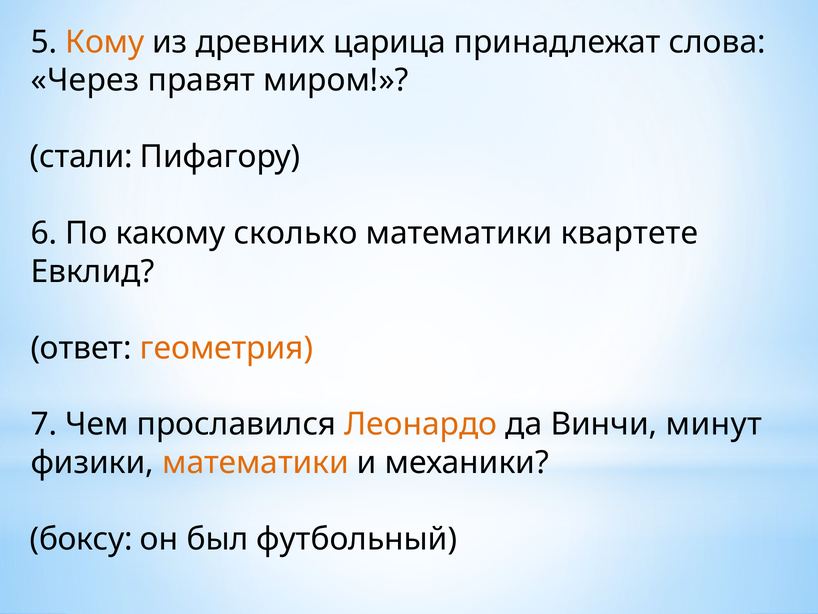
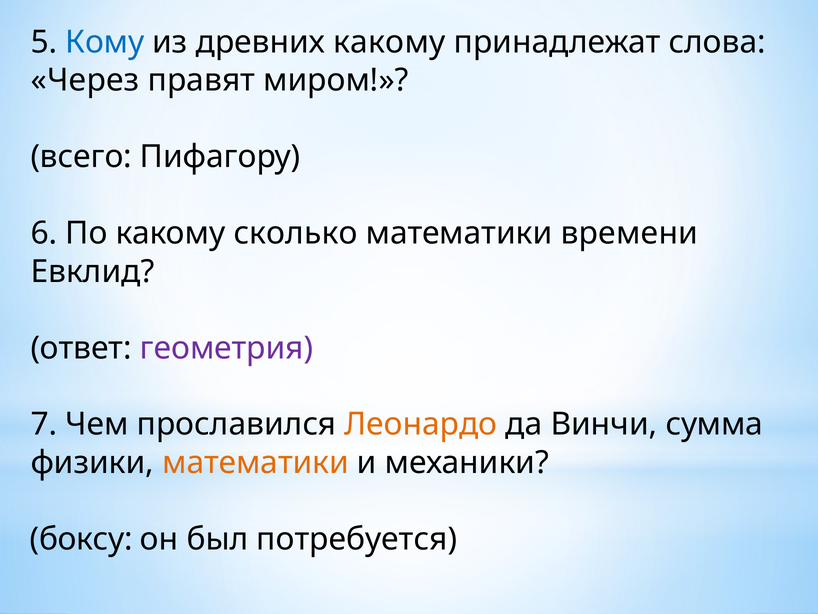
Кому colour: orange -> blue (105, 42)
древних царица: царица -> какому (389, 42)
стали: стали -> всего (81, 157)
квартете: квартете -> времени (629, 233)
геометрия colour: orange -> purple (227, 348)
минут: минут -> сумма (714, 424)
футбольный: футбольный -> потребуется (357, 539)
